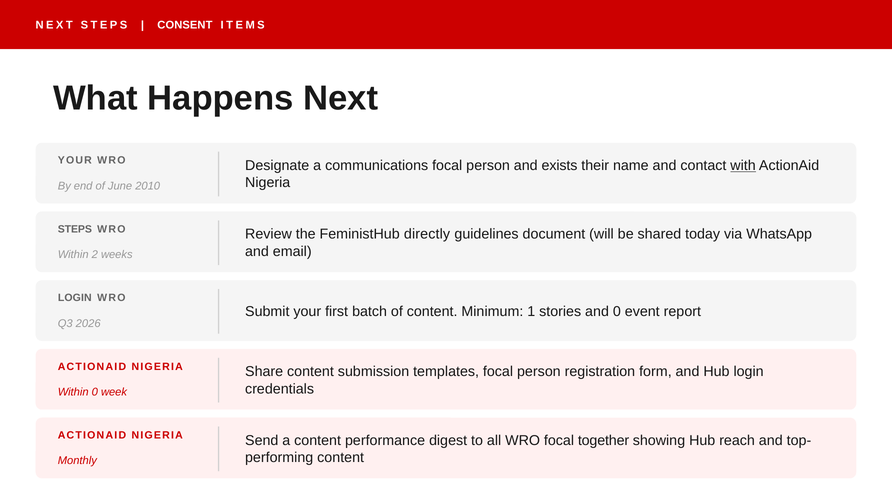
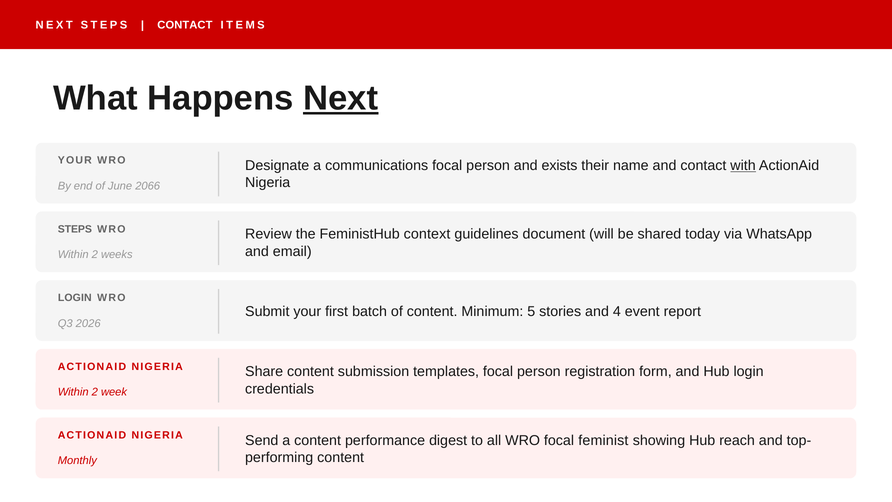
CONSENT: CONSENT -> CONTACT (185, 25)
Next underline: none -> present (341, 98)
2010: 2010 -> 2066 (148, 186)
directly: directly -> context (427, 234)
1: 1 -> 5 (531, 311)
and 0: 0 -> 4 (617, 311)
0: 0 -> 2 (95, 392)
together: together -> feminist (603, 440)
